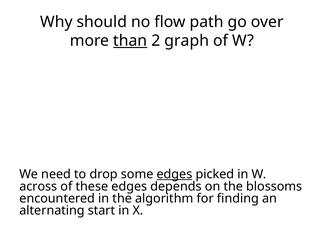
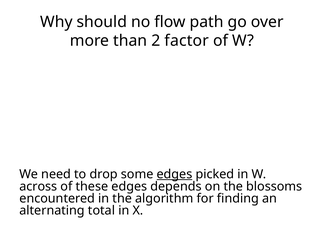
than underline: present -> none (130, 41)
graph: graph -> factor (187, 41)
start: start -> total (101, 211)
